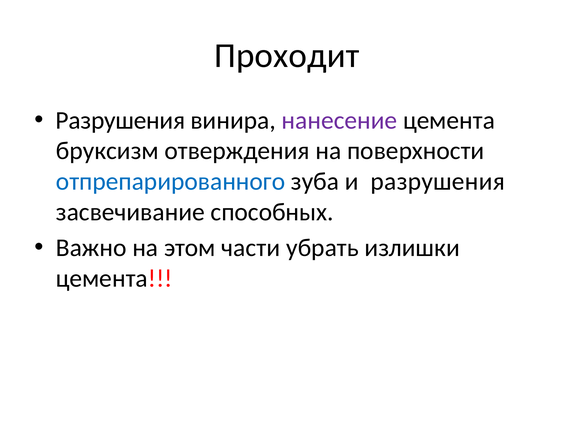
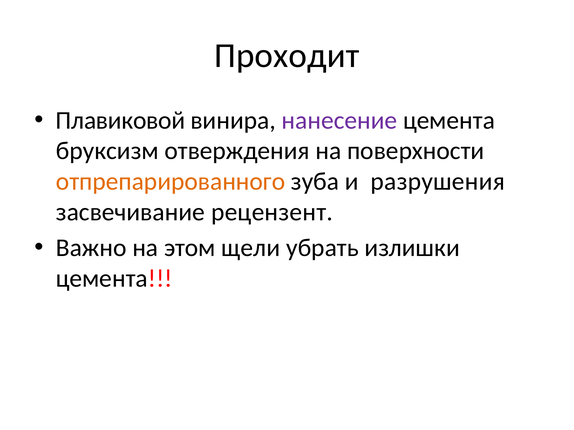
Разрушения: Разрушения -> Плавиковой (120, 120)
отпрепарированного colour: blue -> orange (171, 182)
способных: способных -> рецензент (272, 212)
части: части -> щели (251, 248)
